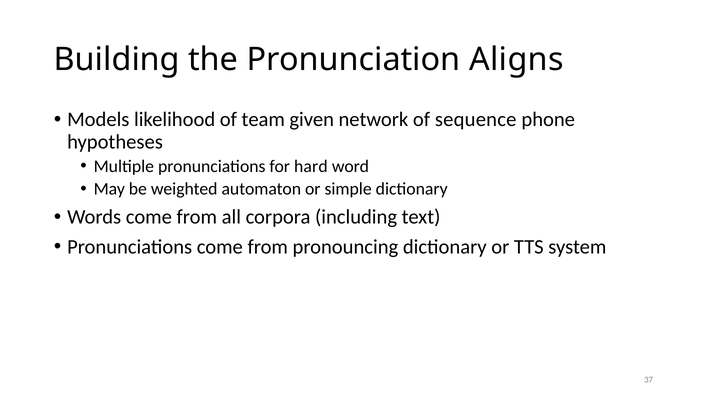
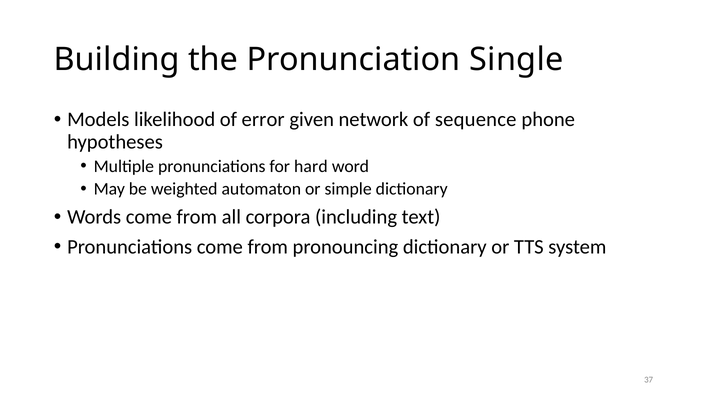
Aligns: Aligns -> Single (517, 59)
team: team -> error (263, 120)
